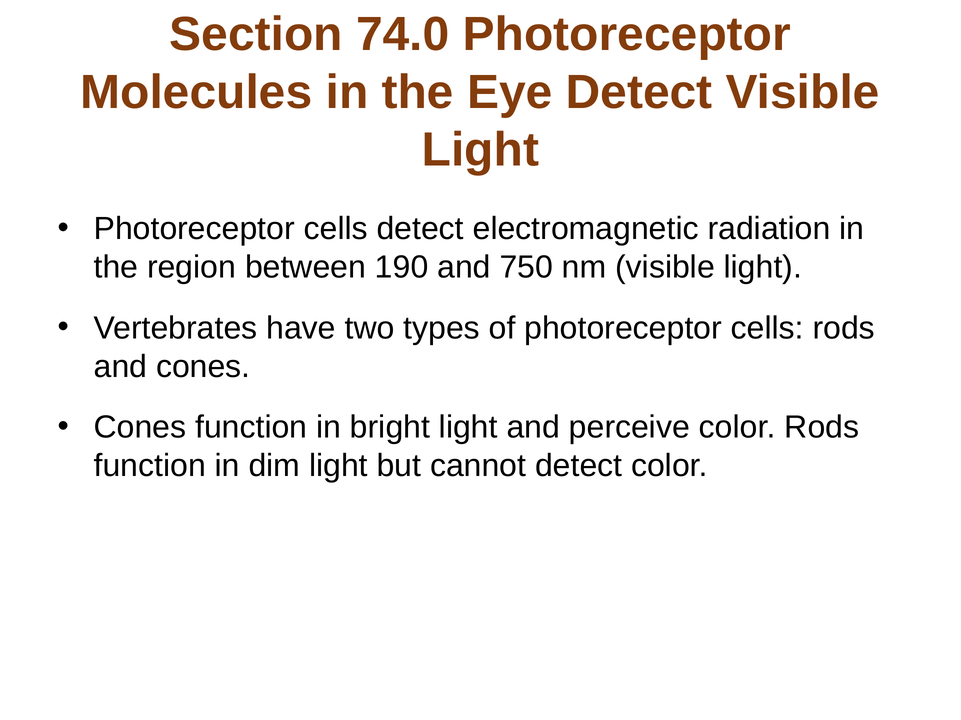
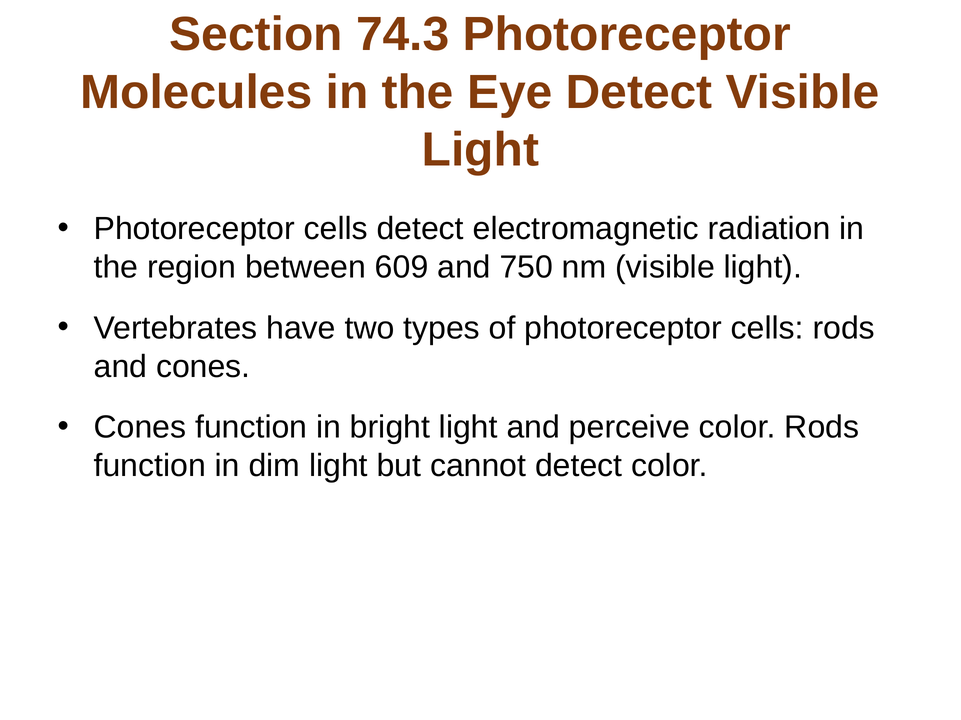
74.0: 74.0 -> 74.3 (403, 35)
190: 190 -> 609 (402, 268)
